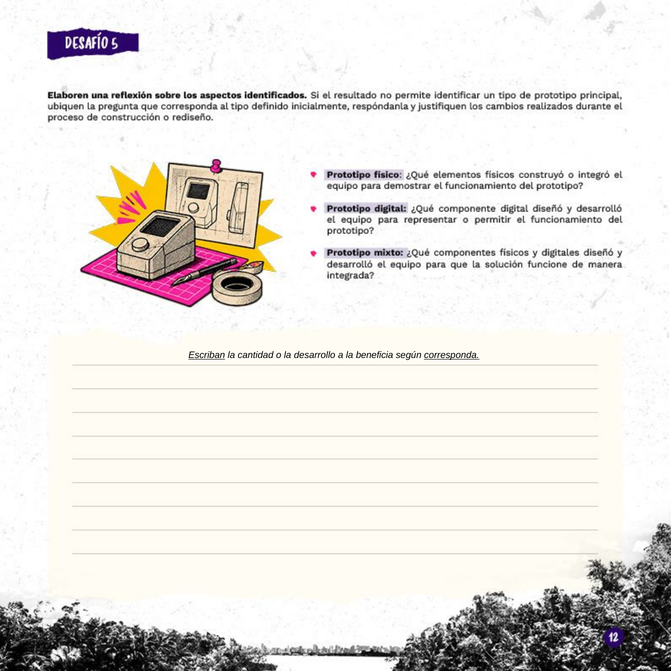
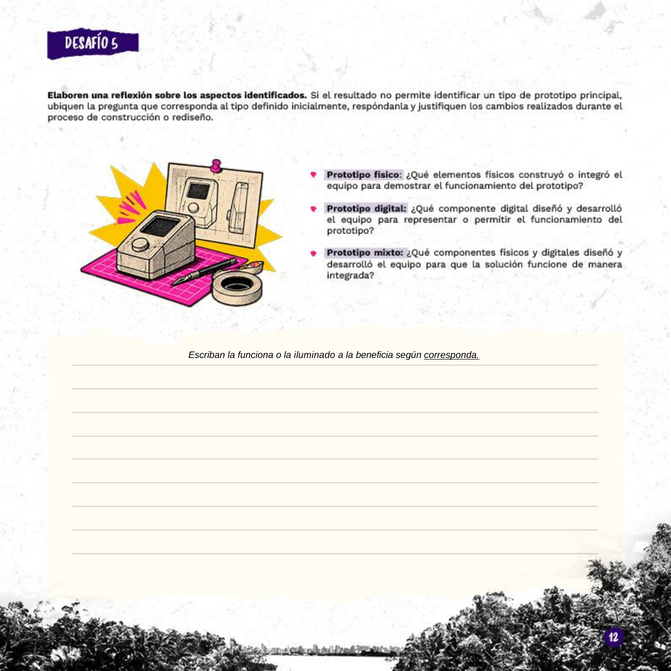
Escriban underline: present -> none (207, 355)
cantidad: cantidad -> funciona (256, 355)
desarrollo: desarrollo -> iluminado (315, 355)
